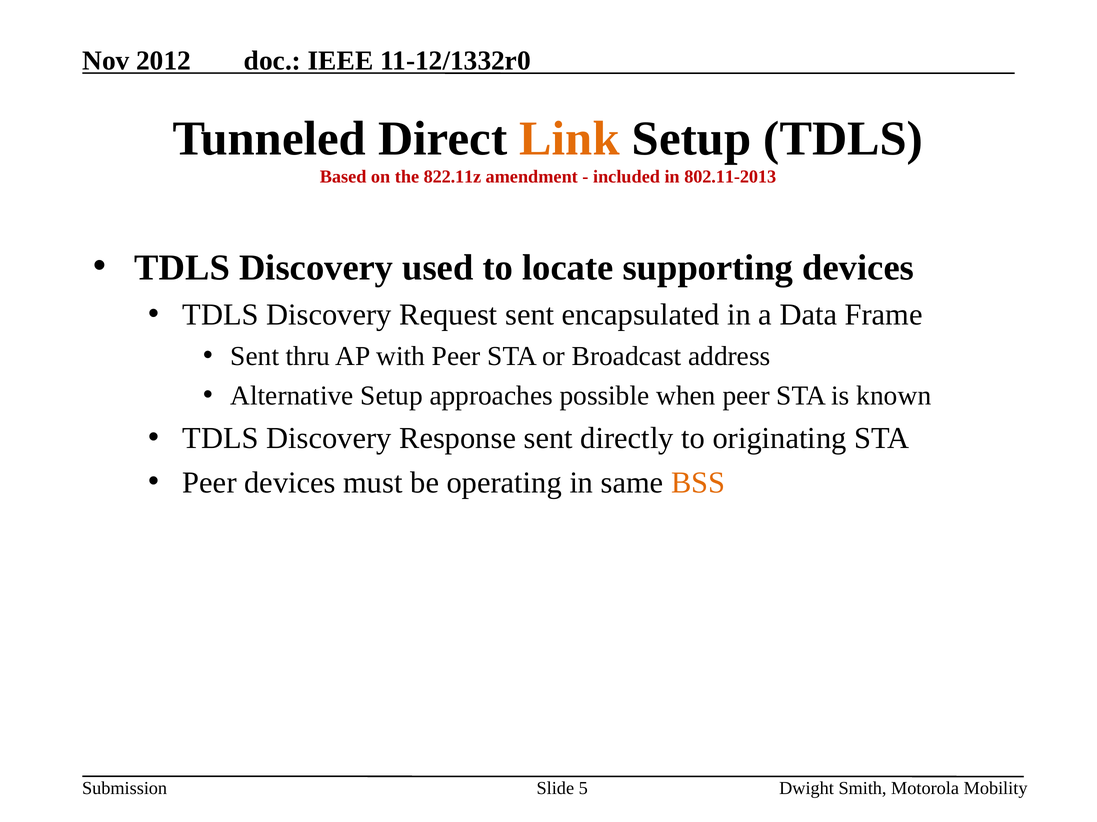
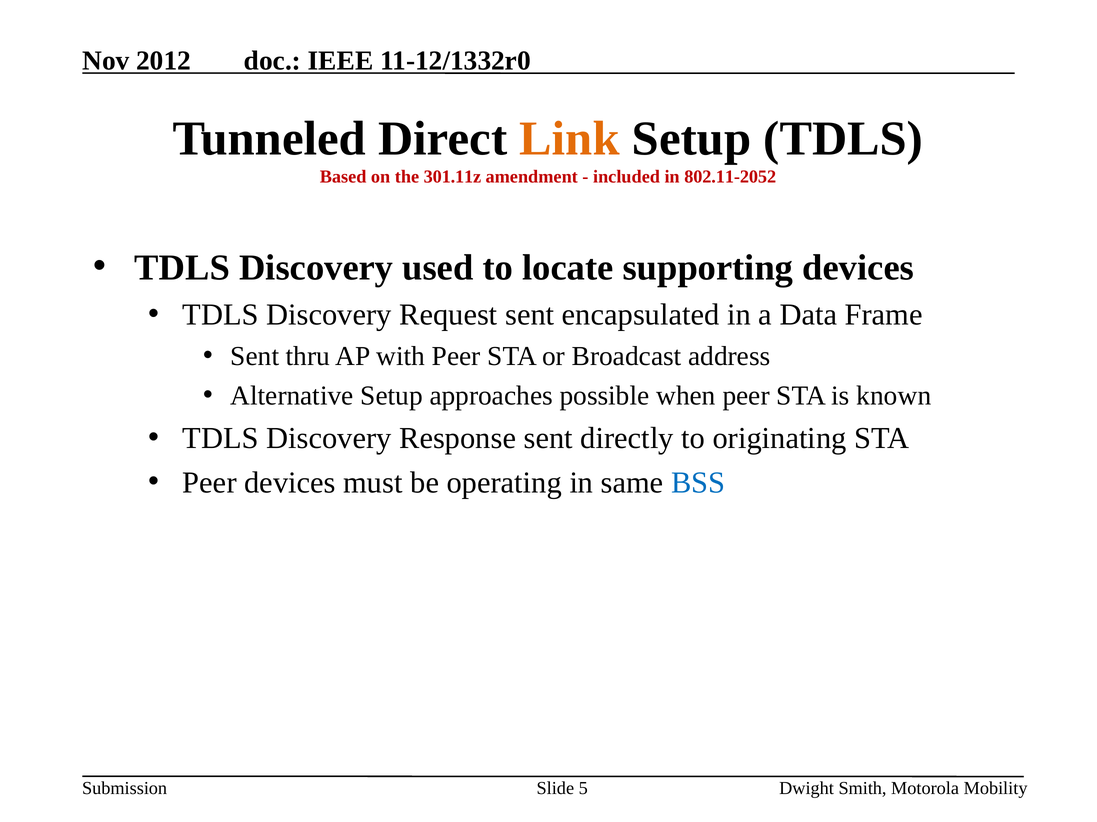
822.11z: 822.11z -> 301.11z (452, 177)
802.11-2013: 802.11-2013 -> 802.11-2052 (730, 177)
BSS colour: orange -> blue (698, 483)
